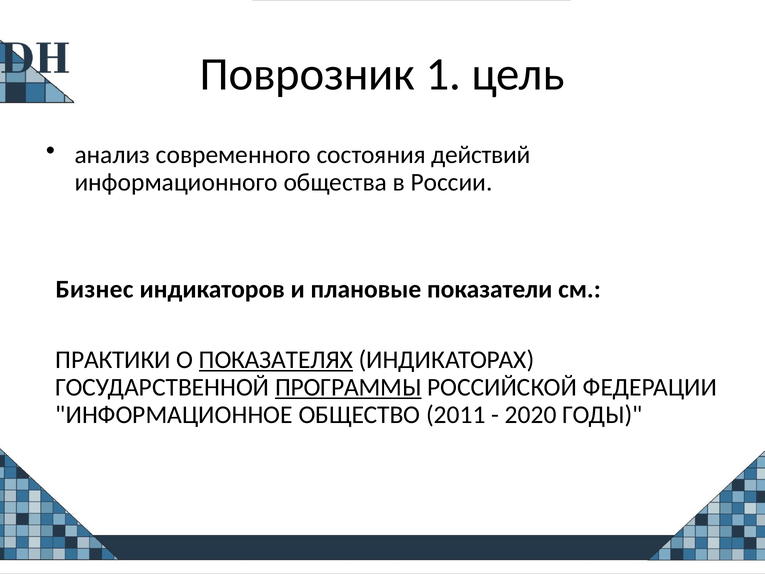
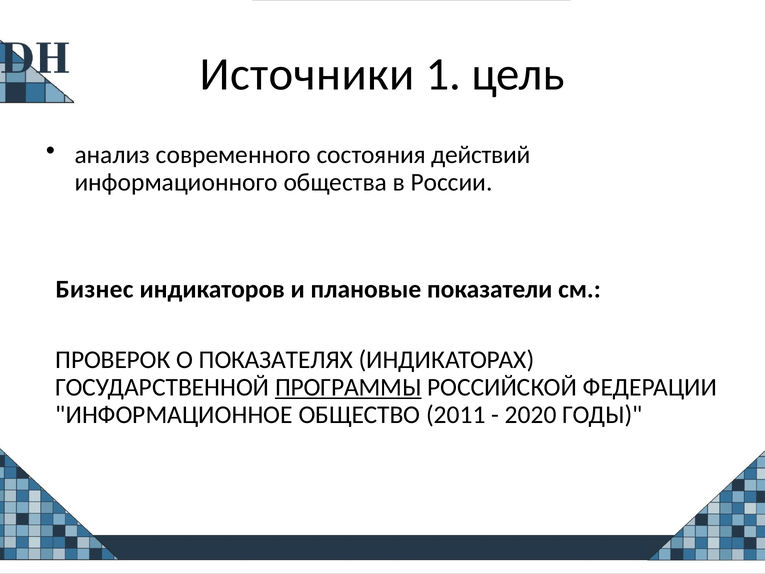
Поврозник: Поврозник -> Источники (307, 74)
ПРАКТИКИ: ПРАКТИКИ -> ПРОВЕРОК (113, 360)
ПОКАЗАТЕЛЯХ underline: present -> none (276, 360)
